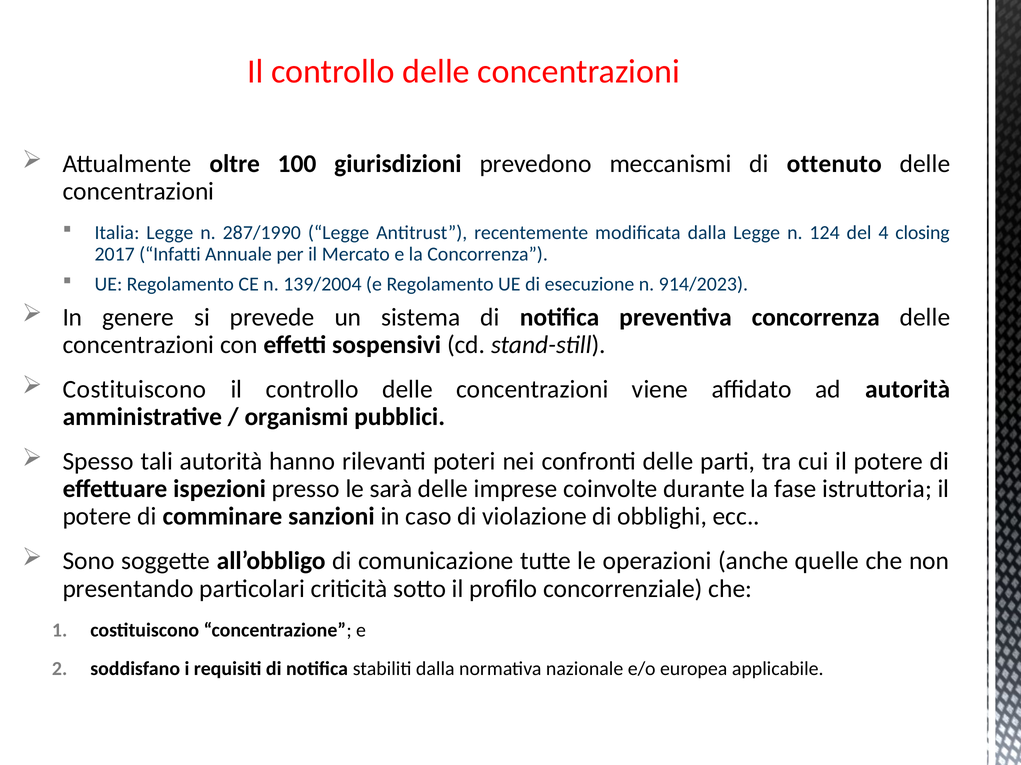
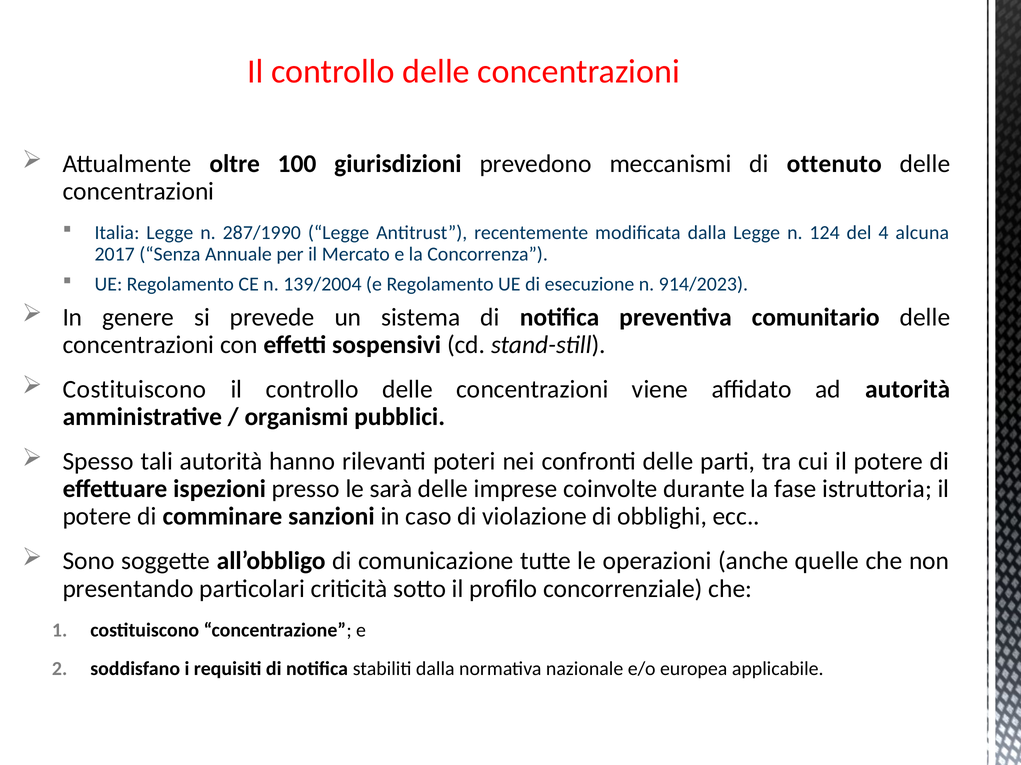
closing: closing -> alcuna (922, 233)
Infatti: Infatti -> Senza (170, 254)
preventiva concorrenza: concorrenza -> comunitario (816, 317)
